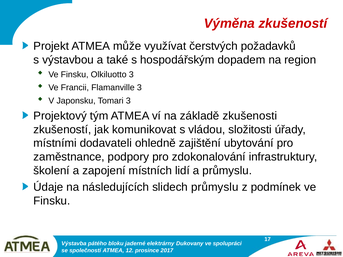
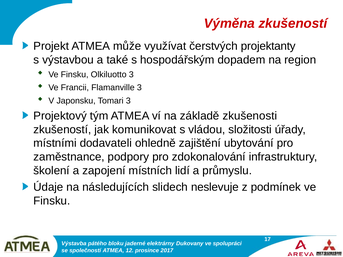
požadavků: požadavků -> projektanty (268, 46)
slidech průmyslu: průmyslu -> neslevuje (215, 187)
